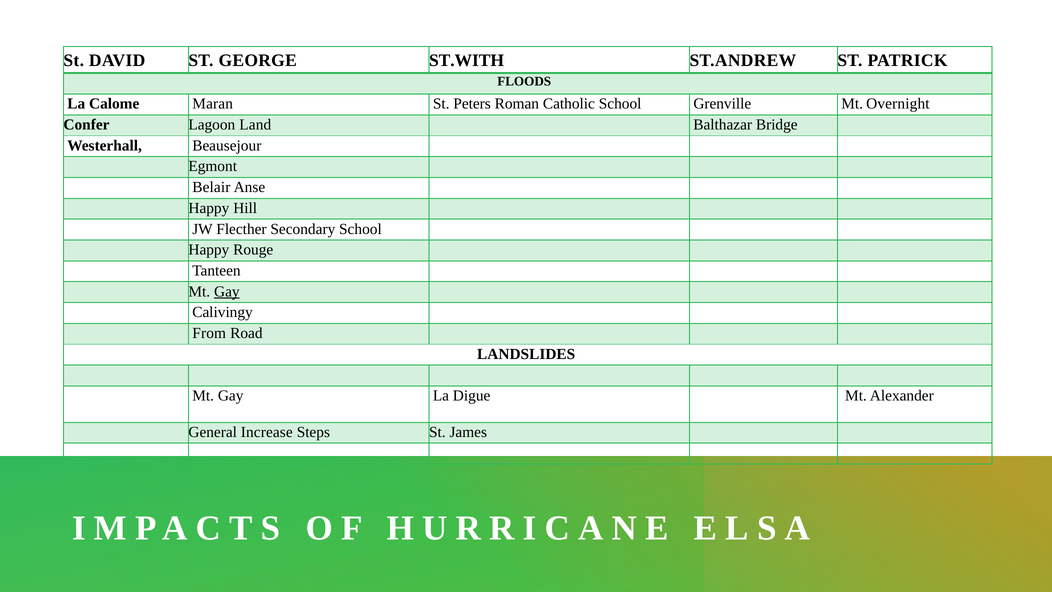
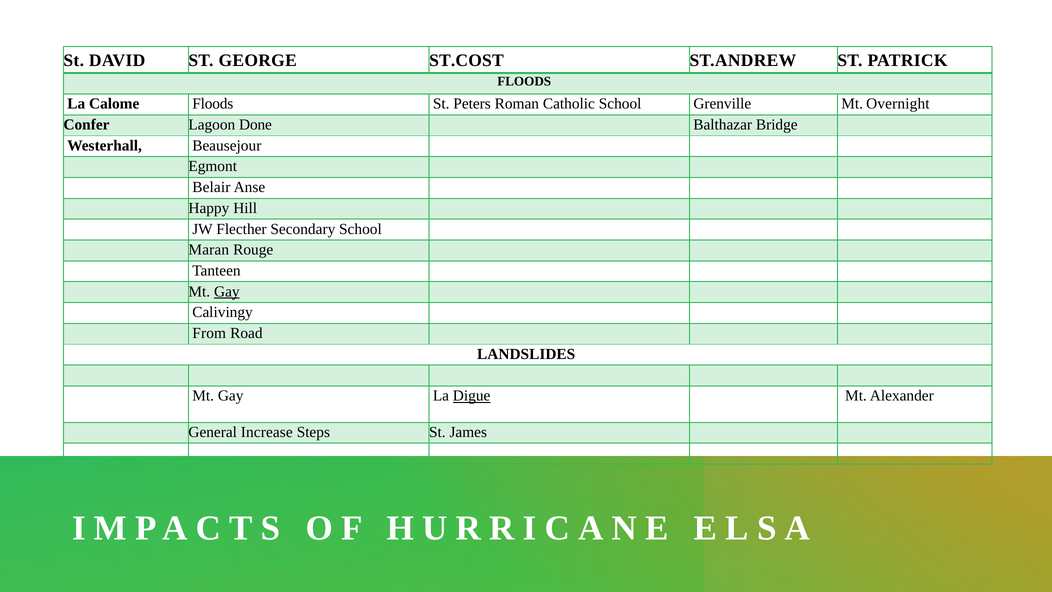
ST.WITH: ST.WITH -> ST.COST (466, 61)
Calome Maran: Maran -> Floods (213, 104)
Land: Land -> Done (255, 125)
Happy: Happy -> Maran (209, 250)
Digue underline: none -> present (472, 396)
